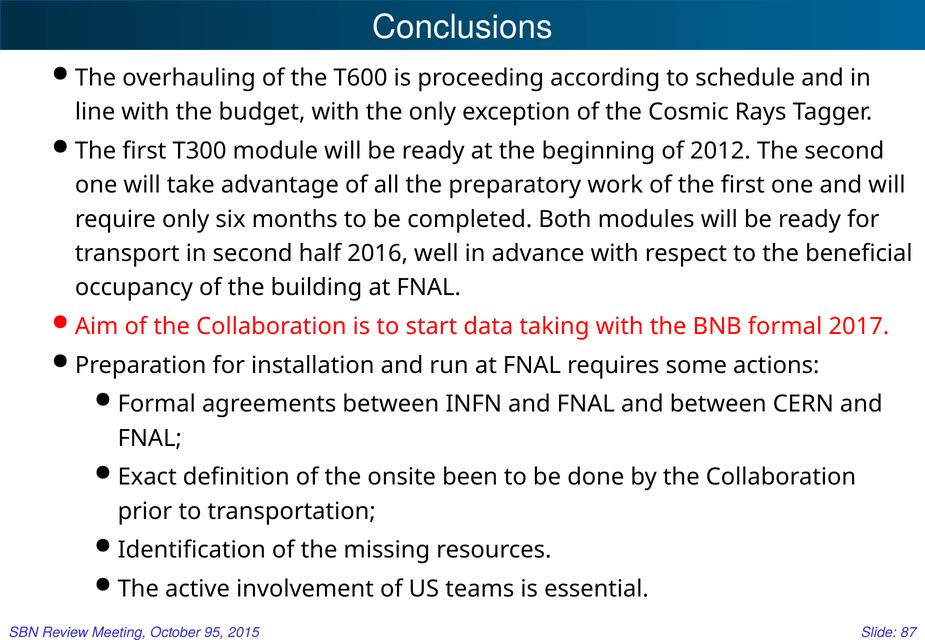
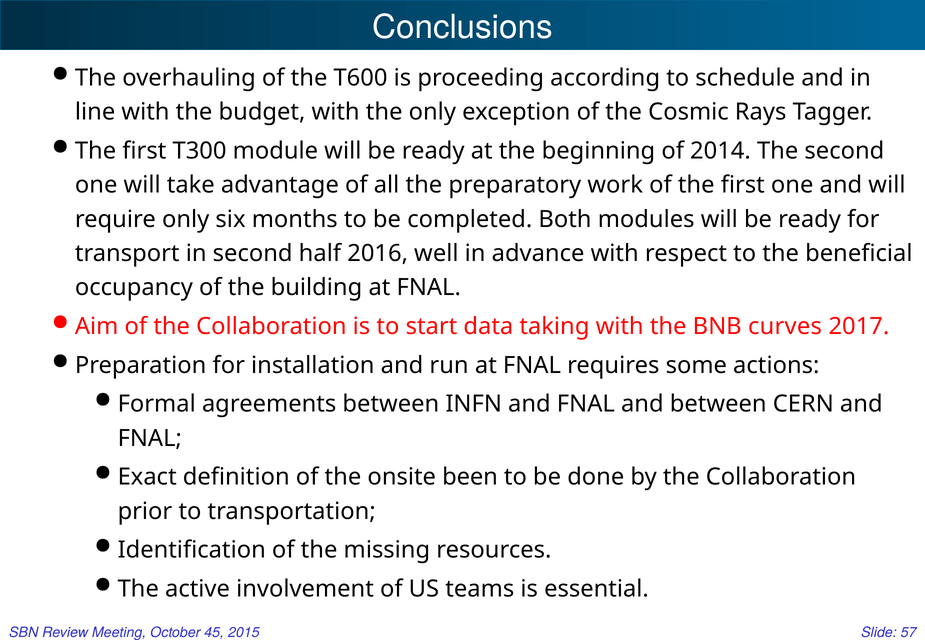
2012: 2012 -> 2014 (720, 151)
BNB formal: formal -> curves (785, 327)
95: 95 -> 45 (214, 633)
87: 87 -> 57 (909, 633)
